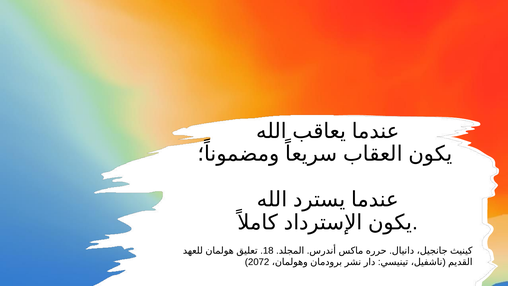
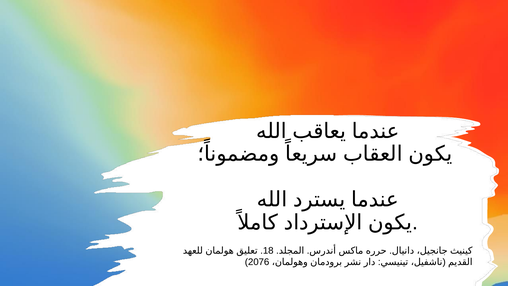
2072: 2072 -> 2076 (259, 262)
